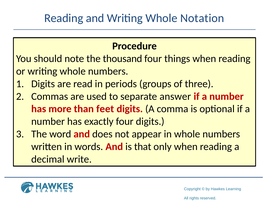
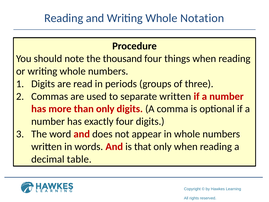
separate answer: answer -> written (175, 96)
than feet: feet -> only (105, 109)
write: write -> table (79, 159)
